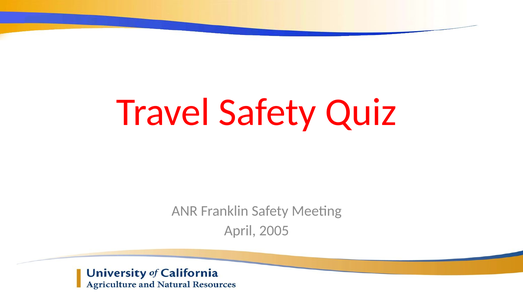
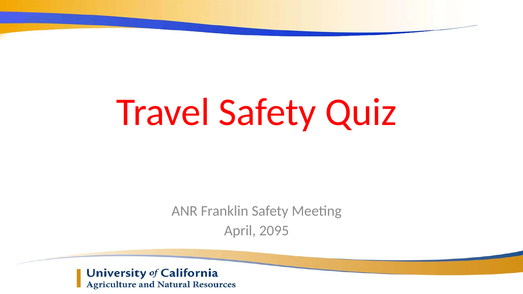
2005: 2005 -> 2095 (274, 231)
